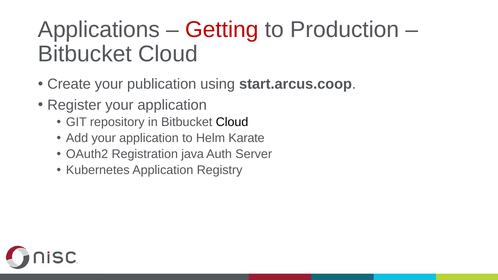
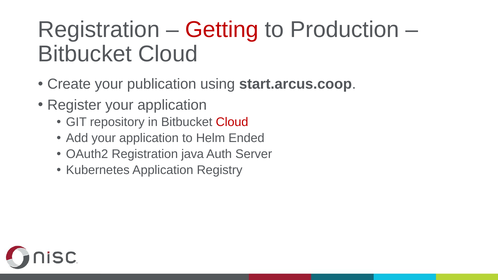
Applications: Applications -> Registration (99, 30)
Cloud colour: black -> red (232, 122)
Karate: Karate -> Ended (246, 138)
